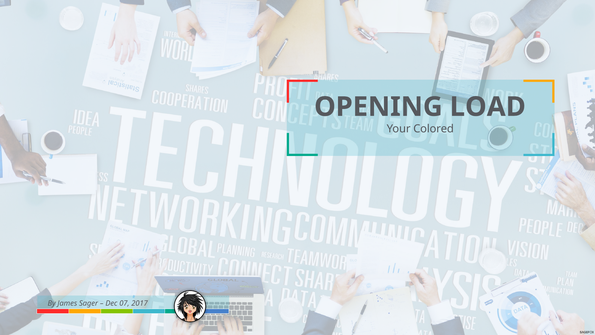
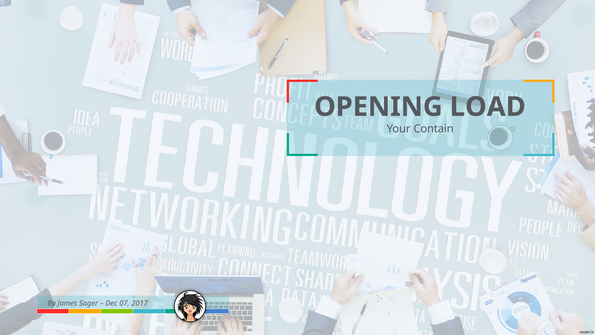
Colored: Colored -> Contain (434, 129)
